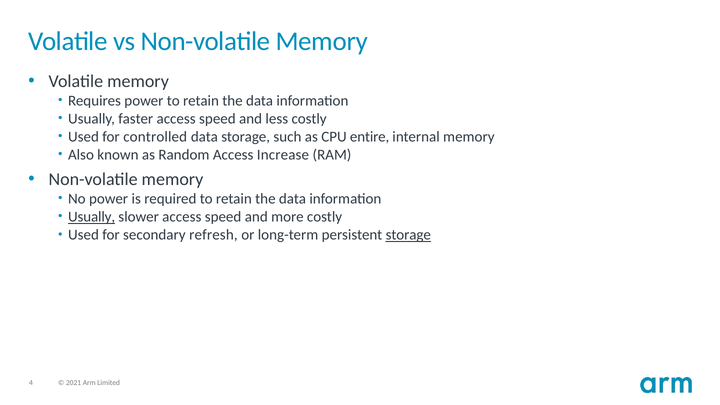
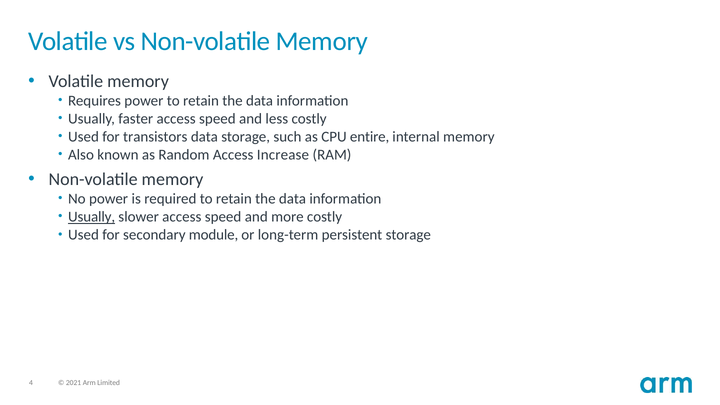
controlled: controlled -> transistors (155, 137)
refresh: refresh -> module (214, 235)
storage underline: present -> none (408, 235)
